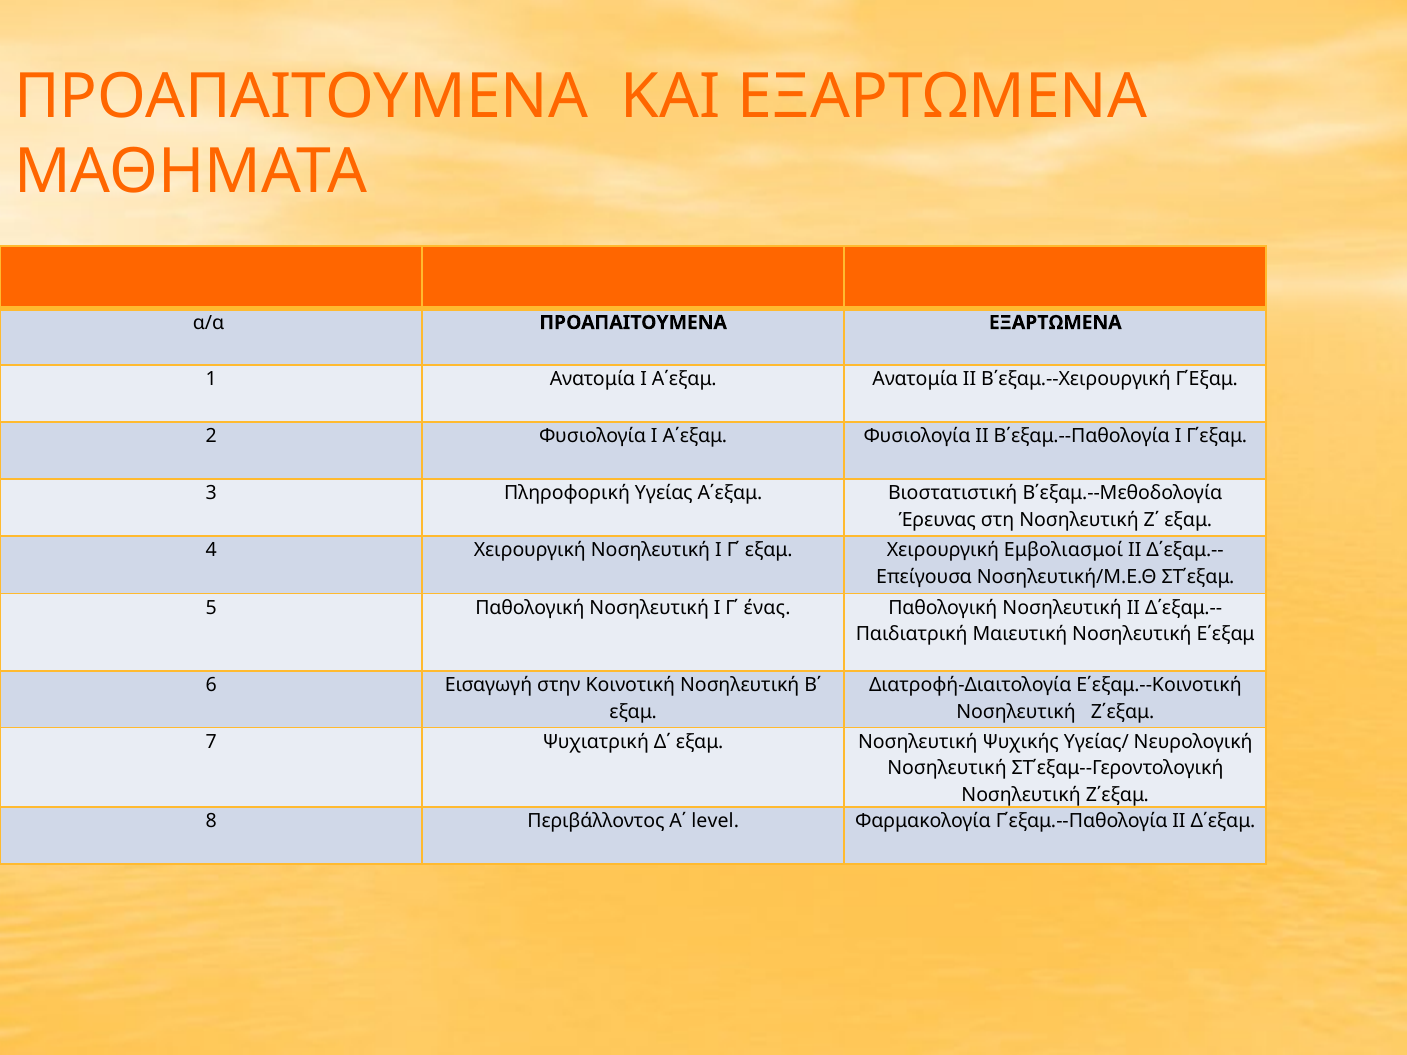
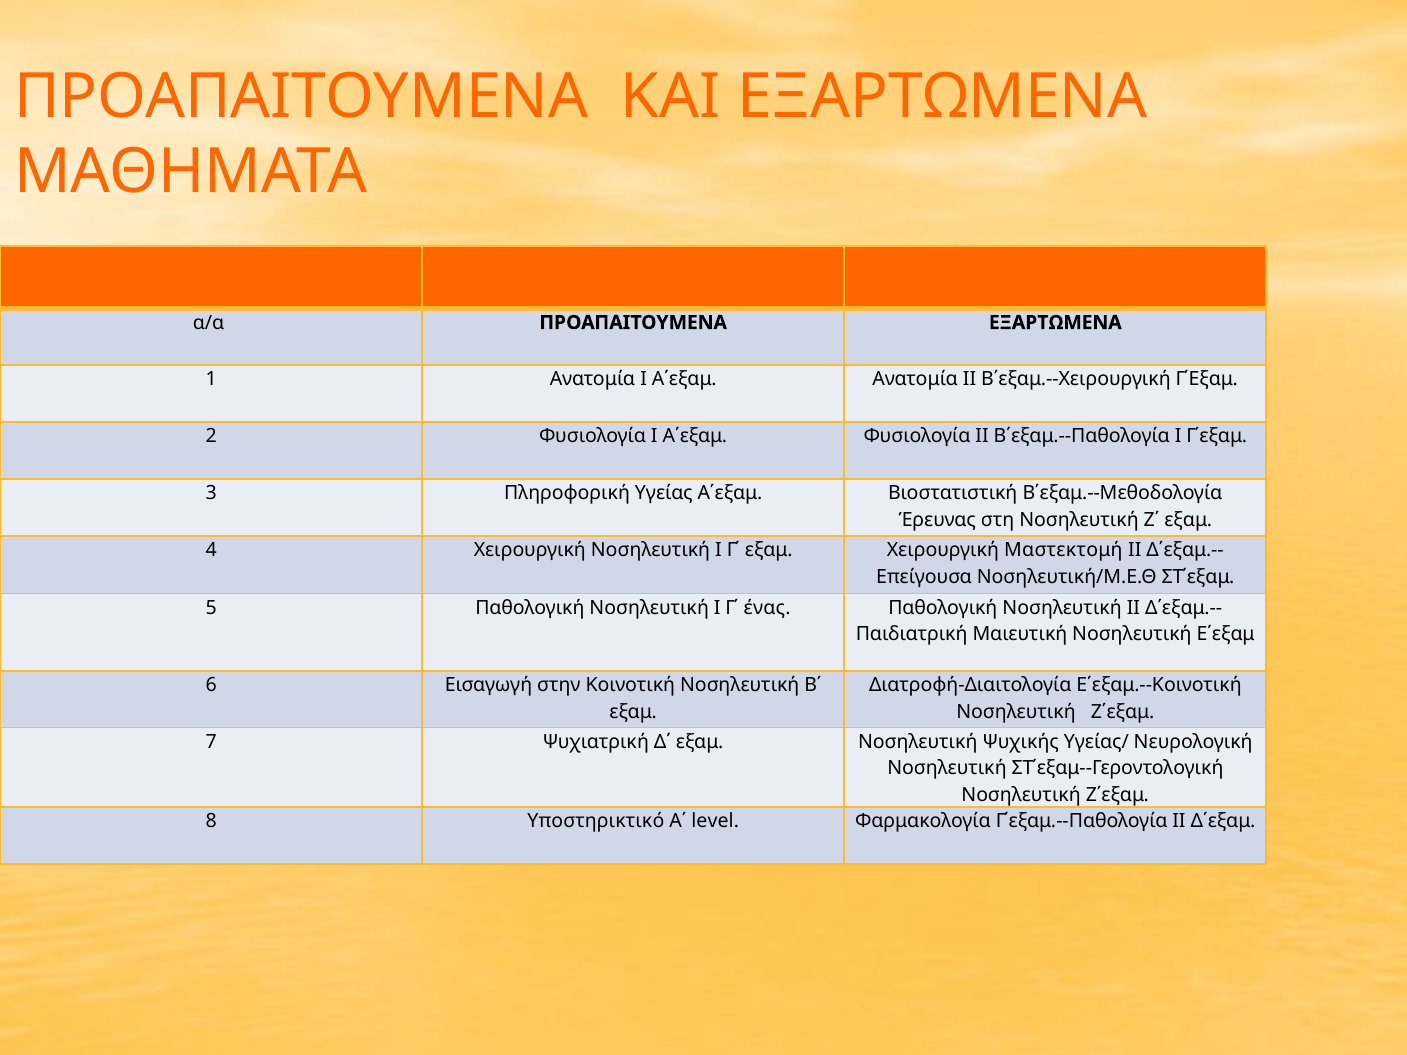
Εμβολιασμοί: Εμβολιασμοί -> Μαστεκτομή (1063, 551)
Περιβάλλοντος: Περιβάλλοντος -> Υποστηρικτικό (596, 822)
